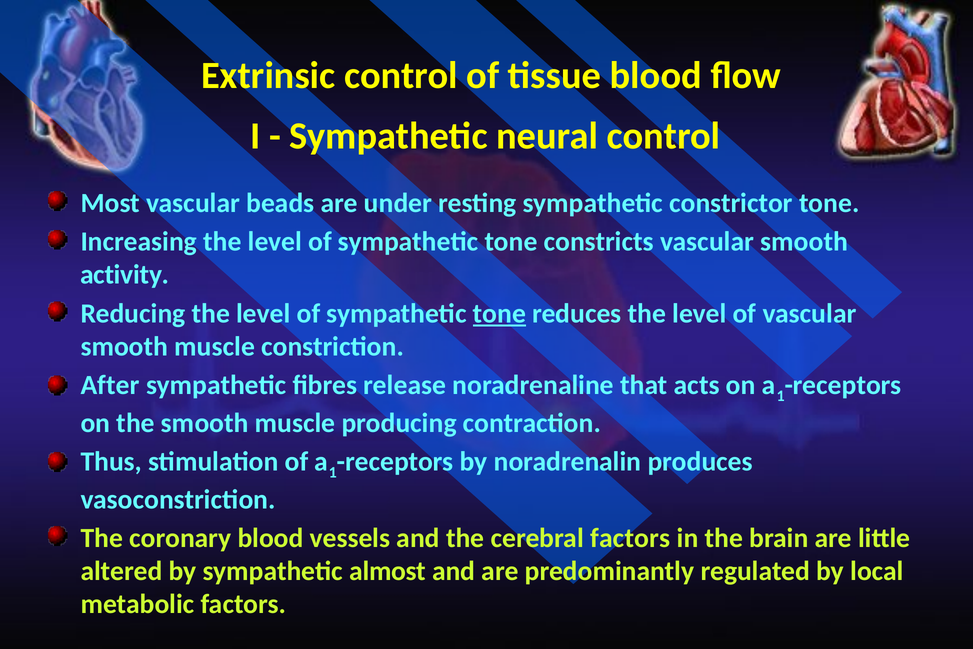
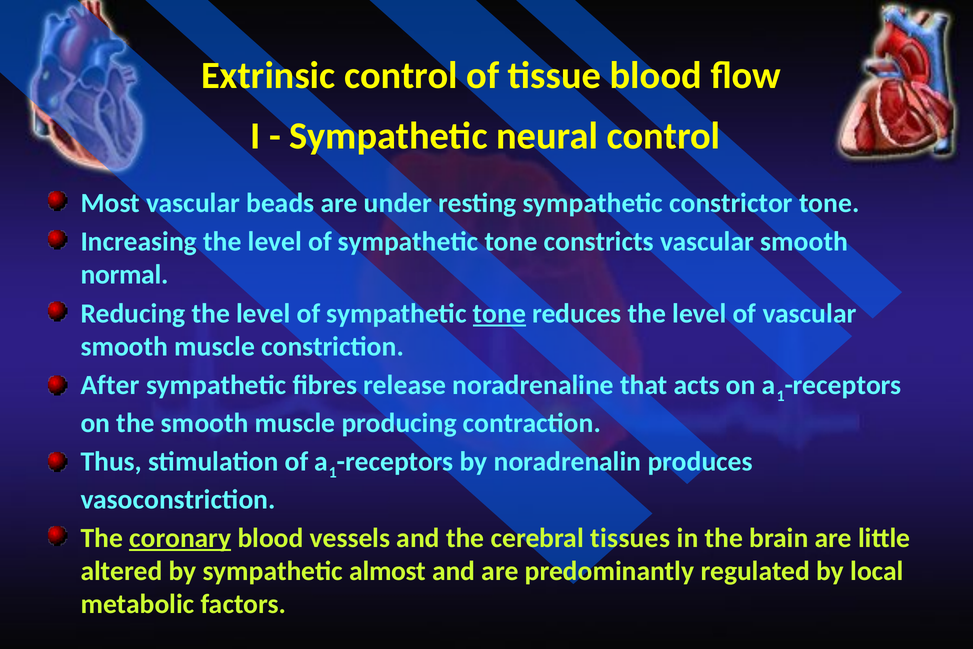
activity: activity -> normal (125, 275)
coronary underline: none -> present (180, 538)
cerebral factors: factors -> tissues (630, 538)
